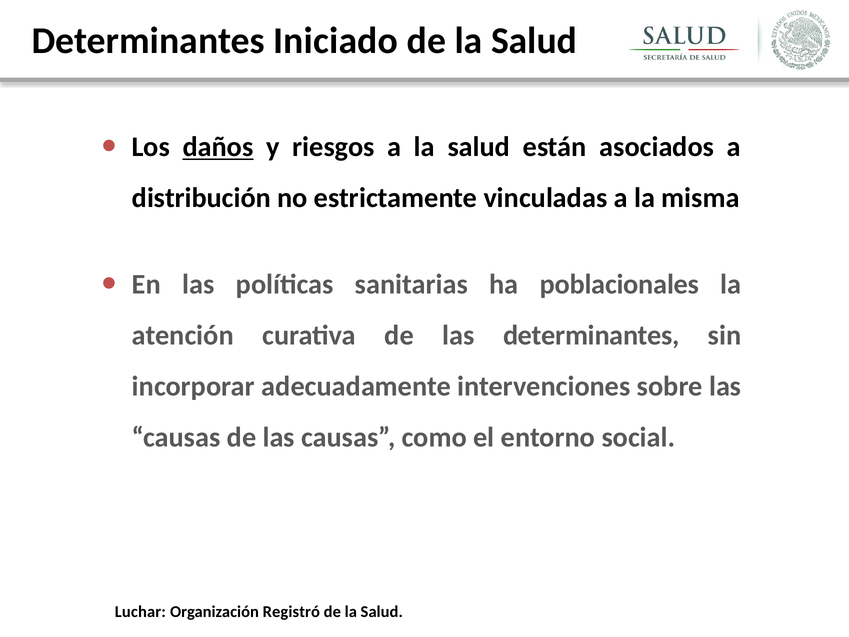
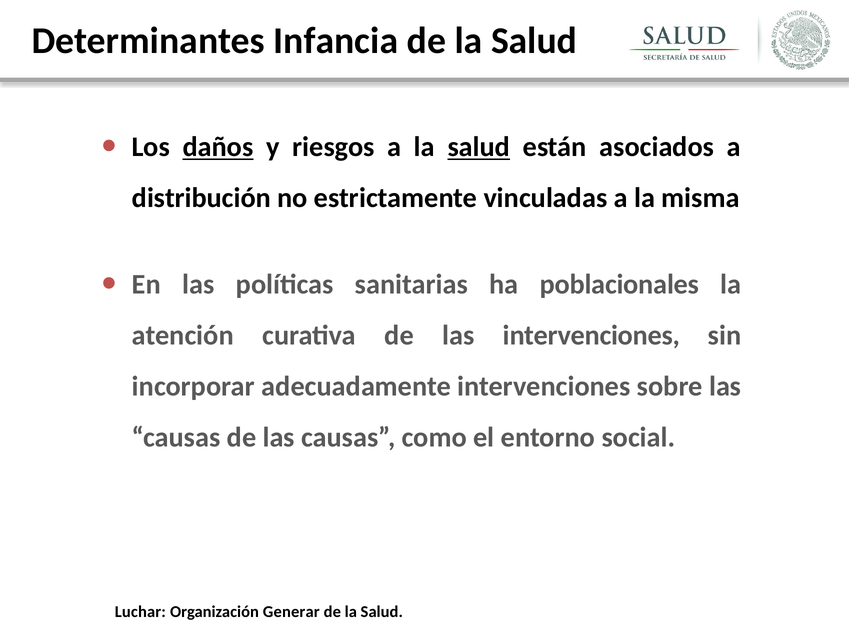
Iniciado: Iniciado -> Infancia (336, 41)
salud underline: none -> present (479, 147)
las determinantes: determinantes -> intervenciones (591, 335)
Registró: Registró -> Generar (291, 611)
